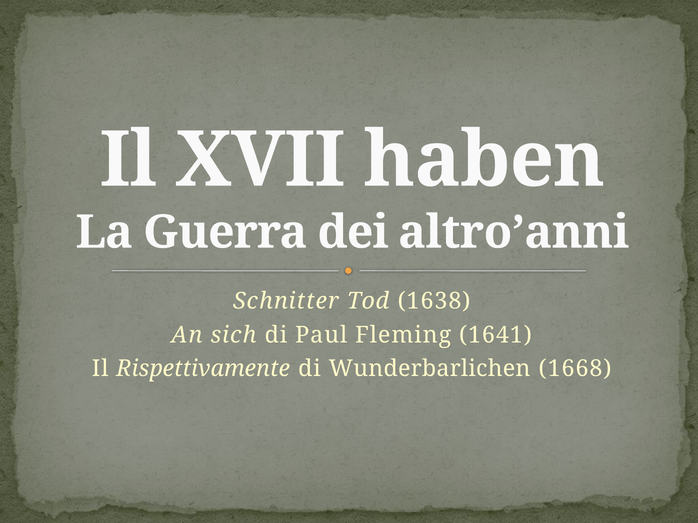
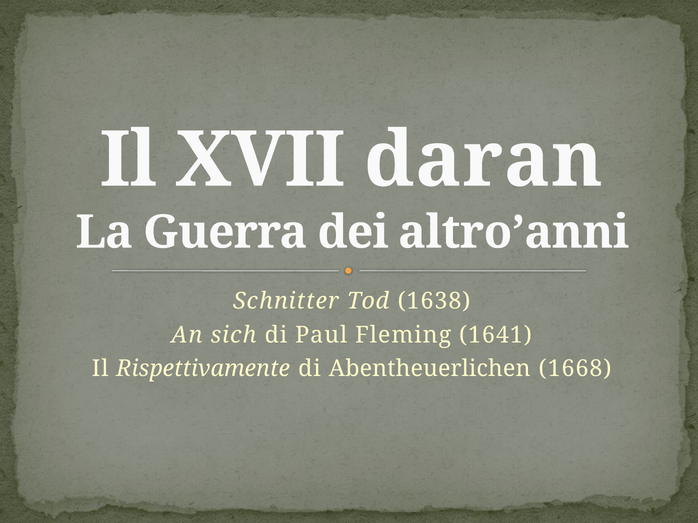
haben: haben -> daran (483, 160)
Wunderbarlichen: Wunderbarlichen -> Abentheuerlichen (430, 369)
